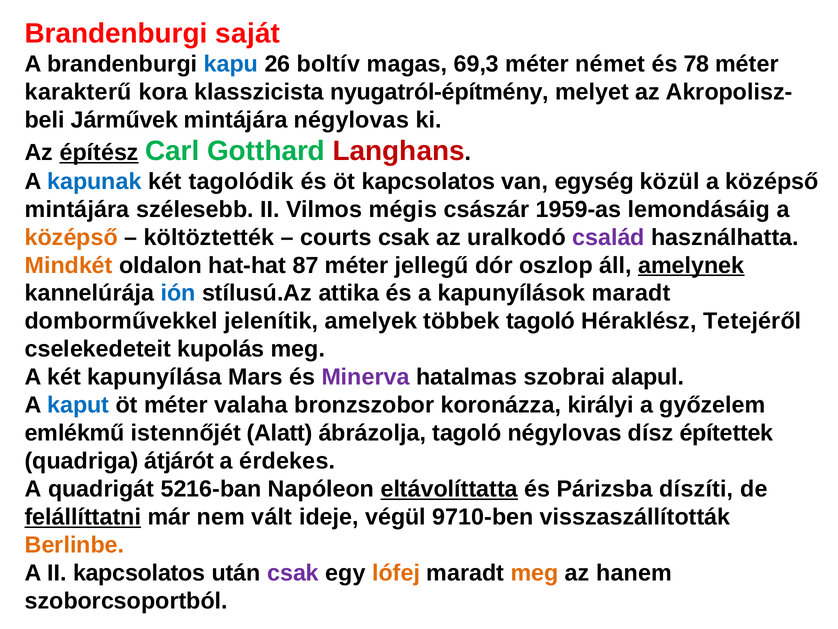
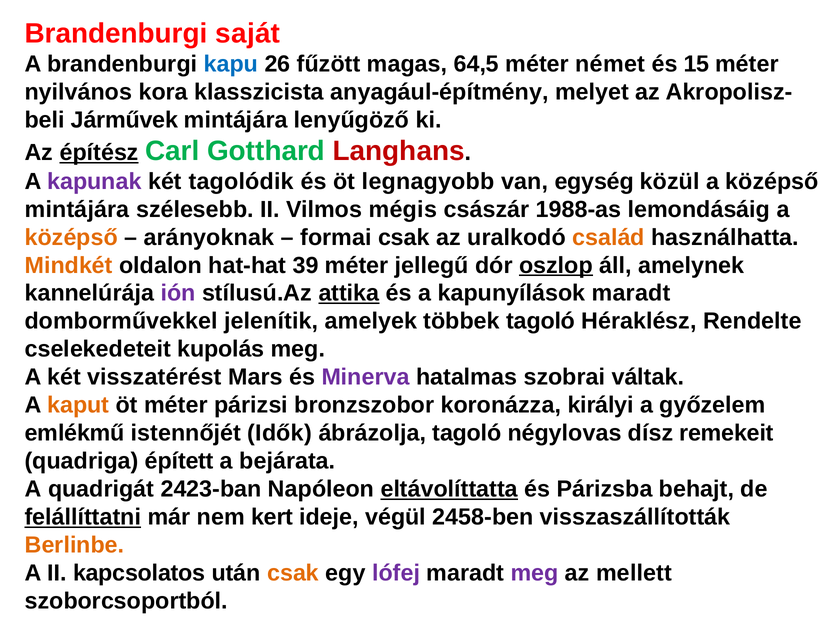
boltív: boltív -> fűzött (329, 64)
69,3: 69,3 -> 64,5 (476, 64)
78: 78 -> 15 (697, 64)
karakterű: karakterű -> nyilvános (78, 92)
nyugatról-építmény: nyugatról-építmény -> anyagául-építmény (439, 92)
mintájára négylovas: négylovas -> lenyűgöző (352, 120)
kapunak colour: blue -> purple (94, 181)
öt kapcsolatos: kapcsolatos -> legnagyobb (428, 181)
1959-as: 1959-as -> 1988-as (578, 209)
költöztették: költöztették -> arányoknak (209, 237)
courts: courts -> formai (336, 237)
család colour: purple -> orange (608, 237)
87: 87 -> 39 (306, 265)
oszlop underline: none -> present (556, 265)
amelynek underline: present -> none (691, 265)
ión colour: blue -> purple (178, 293)
attika underline: none -> present (349, 293)
Tetejéről: Tetejéről -> Rendelte (752, 321)
kapunyílása: kapunyílása -> visszatérést (154, 377)
alapul: alapul -> váltak (648, 377)
kaput colour: blue -> orange (78, 405)
valaha: valaha -> párizsi (251, 405)
Alatt: Alatt -> Idők (280, 433)
építettek: építettek -> remekeit (726, 433)
átjárót: átjárót -> épített (179, 461)
érdekes: érdekes -> bejárata (287, 461)
5216-ban: 5216-ban -> 2423-ban (211, 489)
díszíti: díszíti -> behajt (697, 489)
vált: vált -> kert (272, 517)
9710-ben: 9710-ben -> 2458-ben (483, 517)
csak colour: purple -> orange (293, 573)
lófej colour: orange -> purple (396, 573)
meg colour: orange -> purple (535, 573)
hanem: hanem -> mellett (634, 573)
